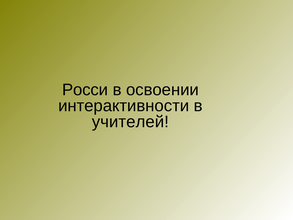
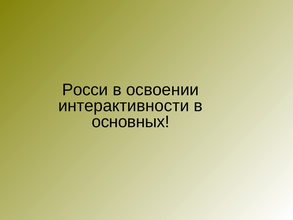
учителей: учителей -> основных (131, 122)
